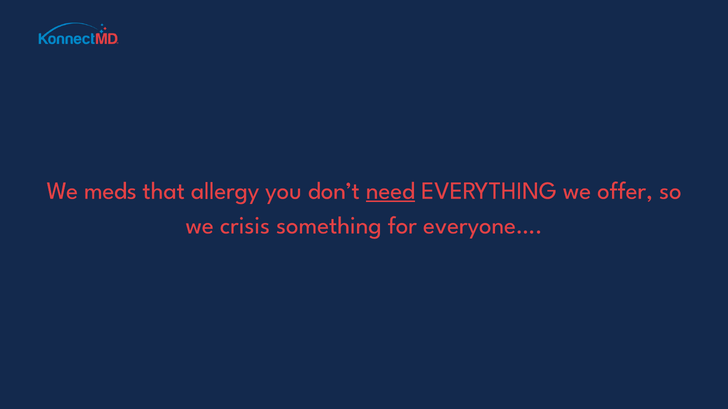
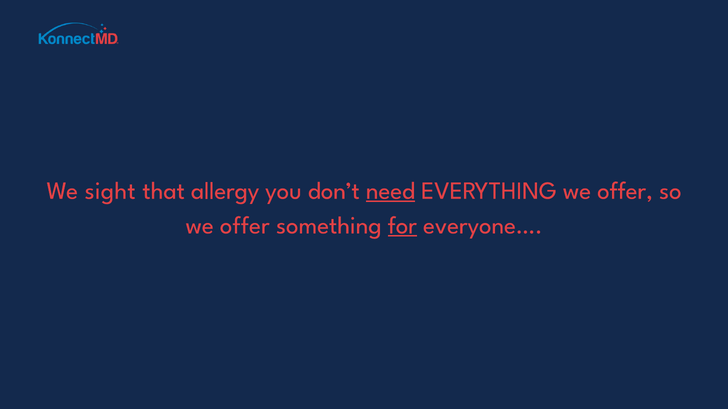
meds: meds -> sight (110, 191)
crisis: crisis -> offer (245, 226)
for underline: none -> present (402, 226)
